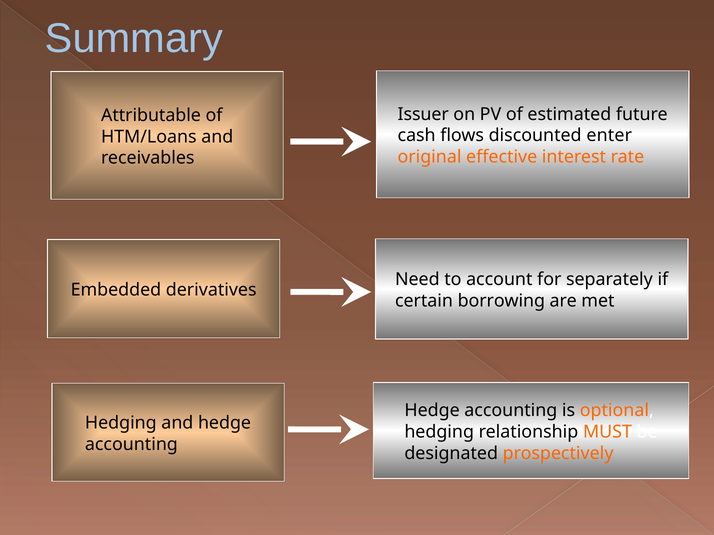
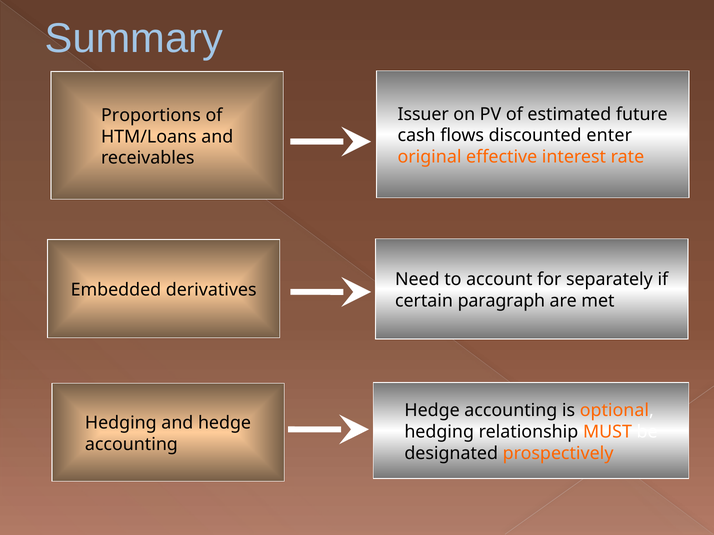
Attributable: Attributable -> Proportions (151, 115)
borrowing: borrowing -> paragraph (501, 301)
